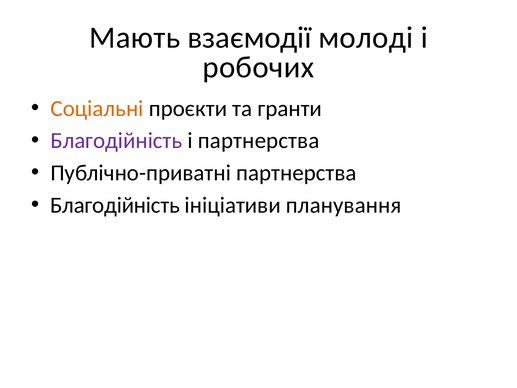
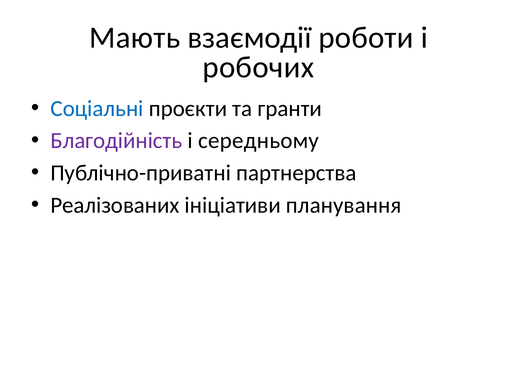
молоді: молоді -> роботи (366, 38)
Соціальні colour: orange -> blue (97, 108)
і партнерства: партнерства -> середньому (259, 141)
Благодійність: Благодійність -> Реалізованих (115, 205)
